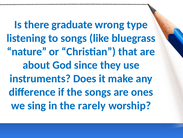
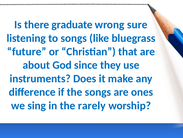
type: type -> sure (137, 25)
nature: nature -> future (27, 51)
